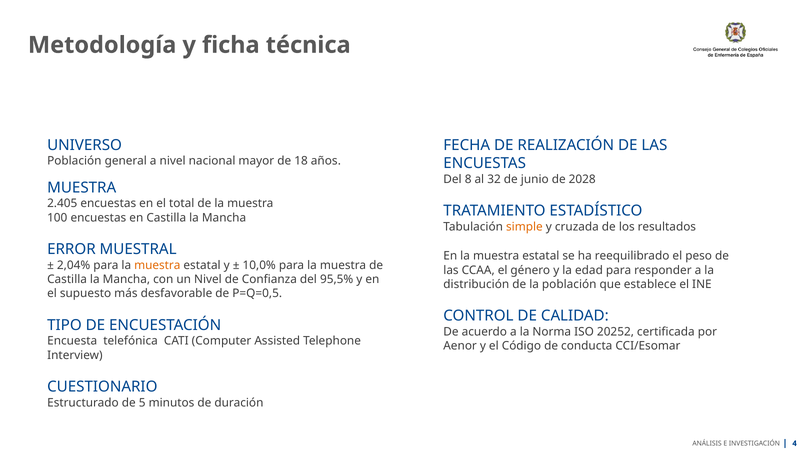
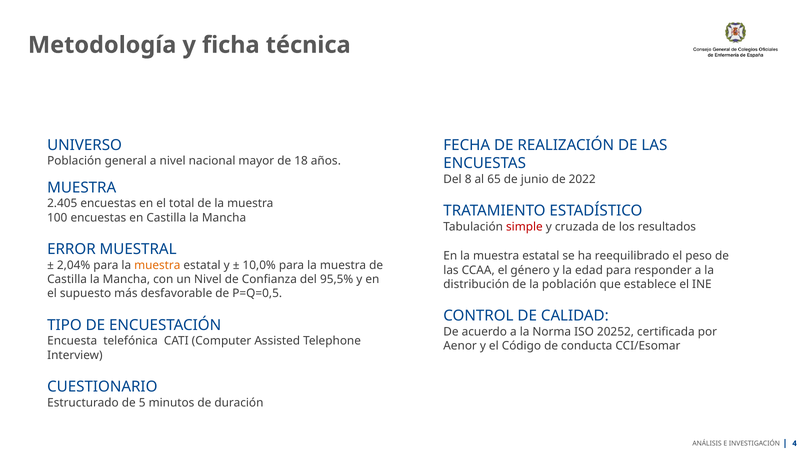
32: 32 -> 65 (494, 179)
2028: 2028 -> 2022 (582, 179)
simple colour: orange -> red (524, 227)
